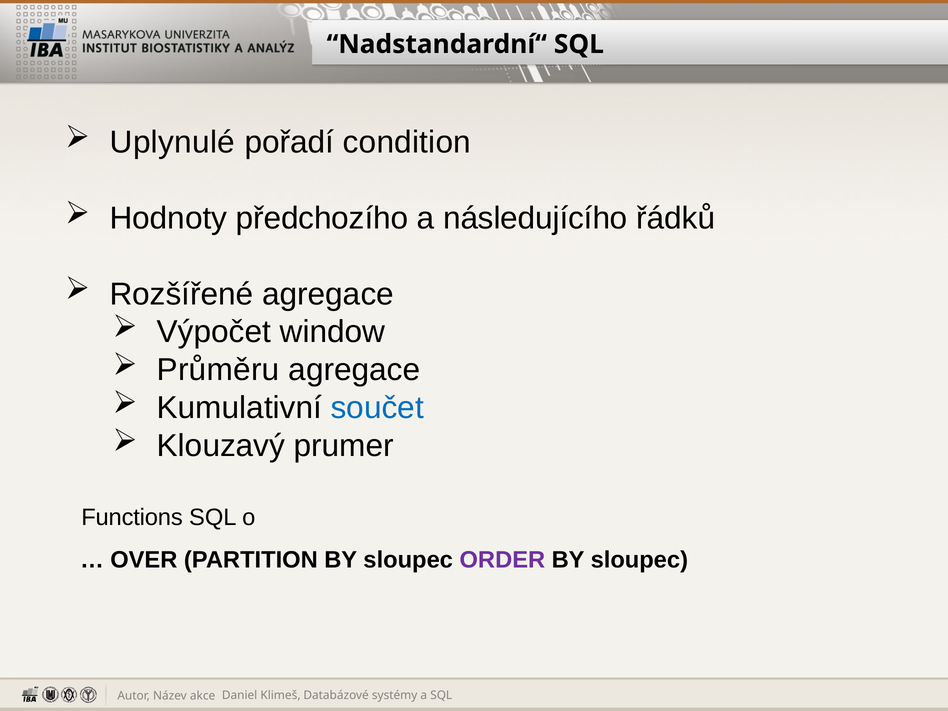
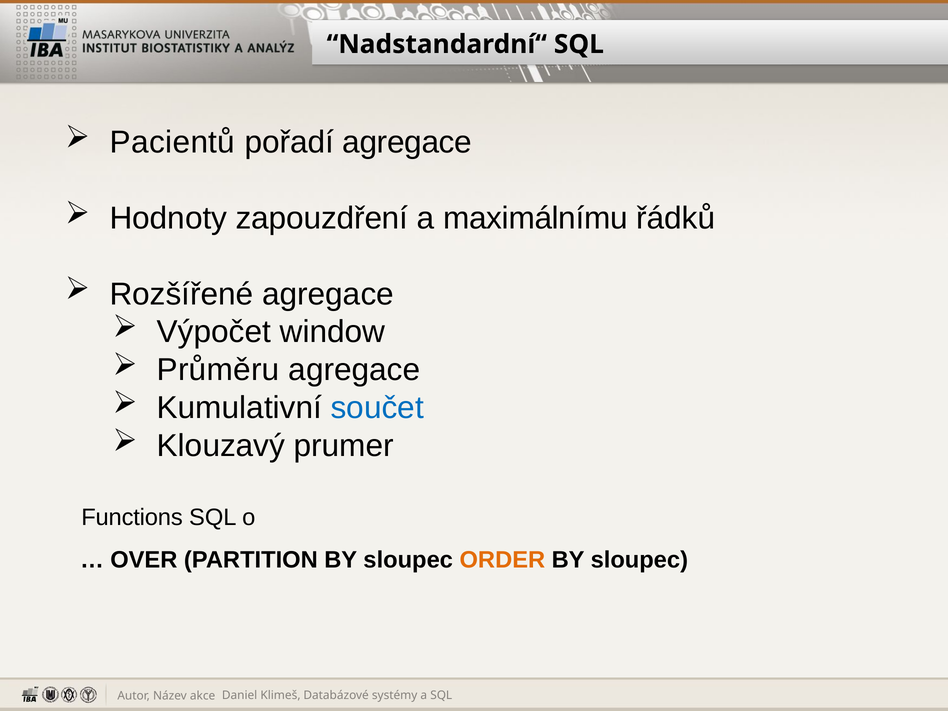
Uplynulé: Uplynulé -> Pacientů (172, 142)
pořadí condition: condition -> agregace (407, 142)
předchozího: předchozího -> zapouzdření (322, 218)
následujícího: následujícího -> maximálnímu (535, 218)
ORDER colour: purple -> orange (502, 560)
